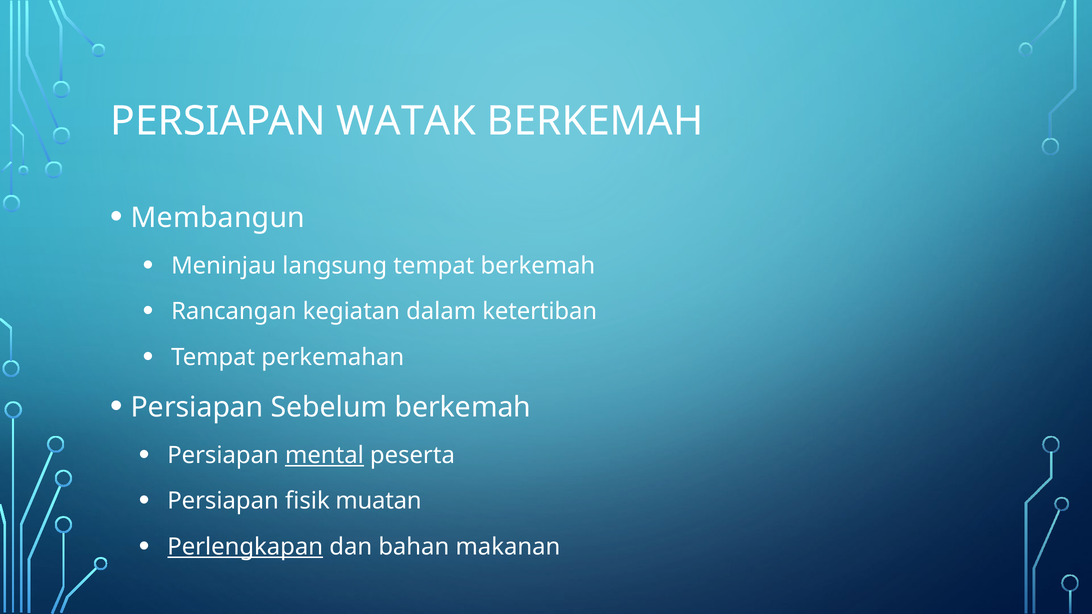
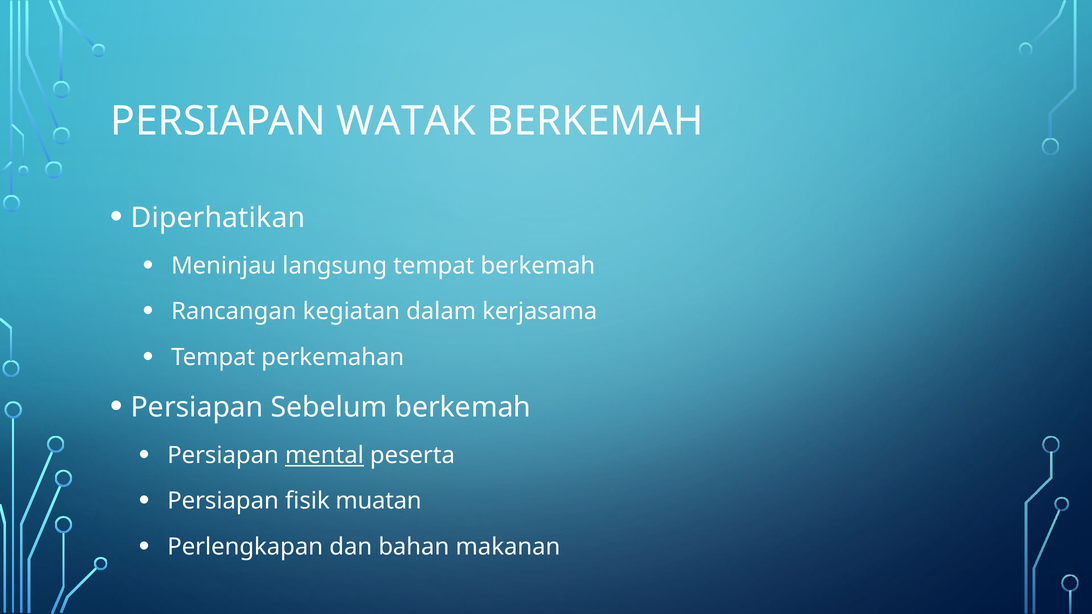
Membangun: Membangun -> Diperhatikan (218, 218)
ketertiban: ketertiban -> kerjasama (540, 312)
Perlengkapan underline: present -> none (245, 547)
